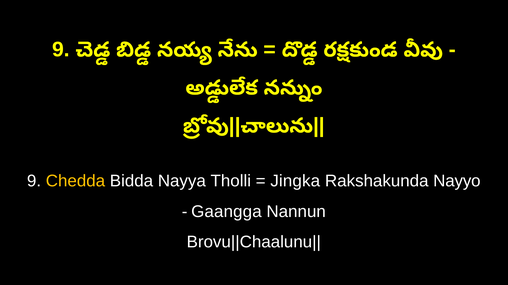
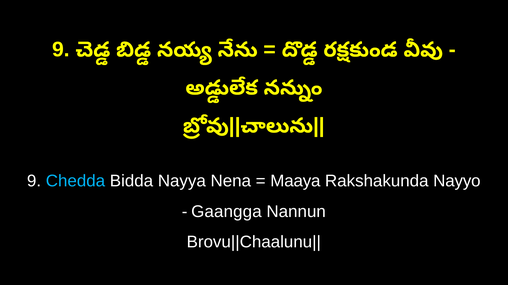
Chedda colour: yellow -> light blue (75, 182)
Tholli: Tholli -> Nena (231, 182)
Jingka: Jingka -> Maaya (295, 182)
